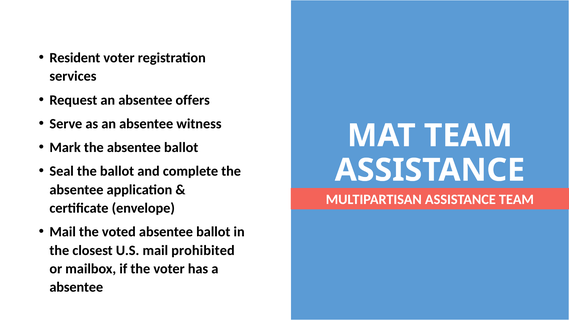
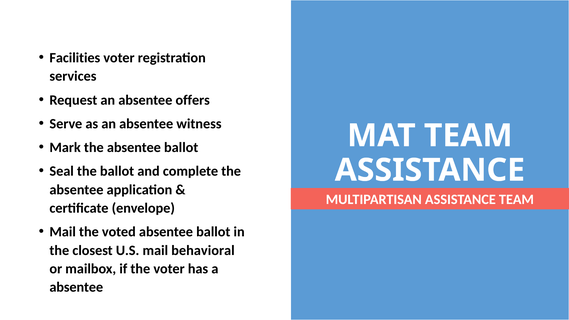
Resident: Resident -> Facilities (75, 58)
prohibited: prohibited -> behavioral (203, 250)
